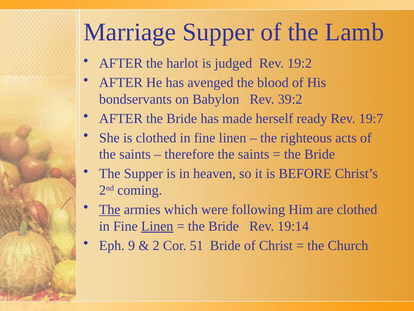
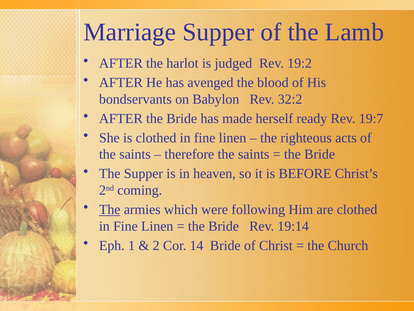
39:2: 39:2 -> 32:2 (290, 99)
Linen underline: present -> none (157, 226)
9: 9 -> 1 (132, 245)
51: 51 -> 14 (197, 245)
